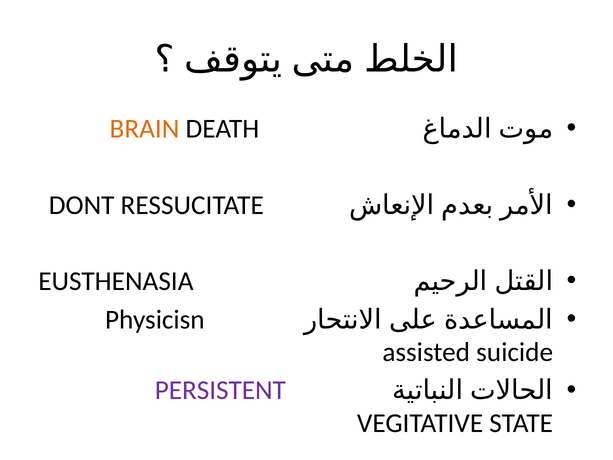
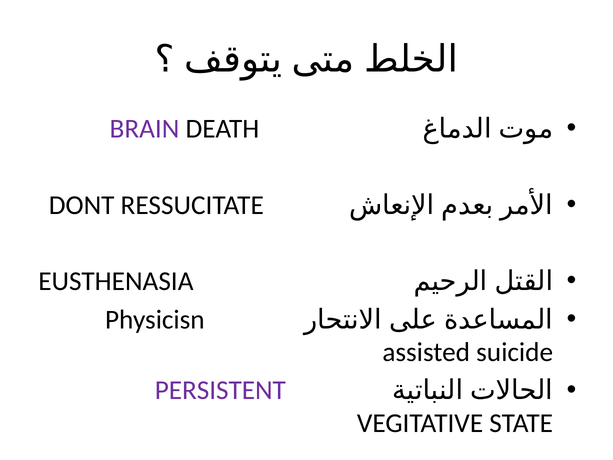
BRAIN colour: orange -> purple (144, 129)
